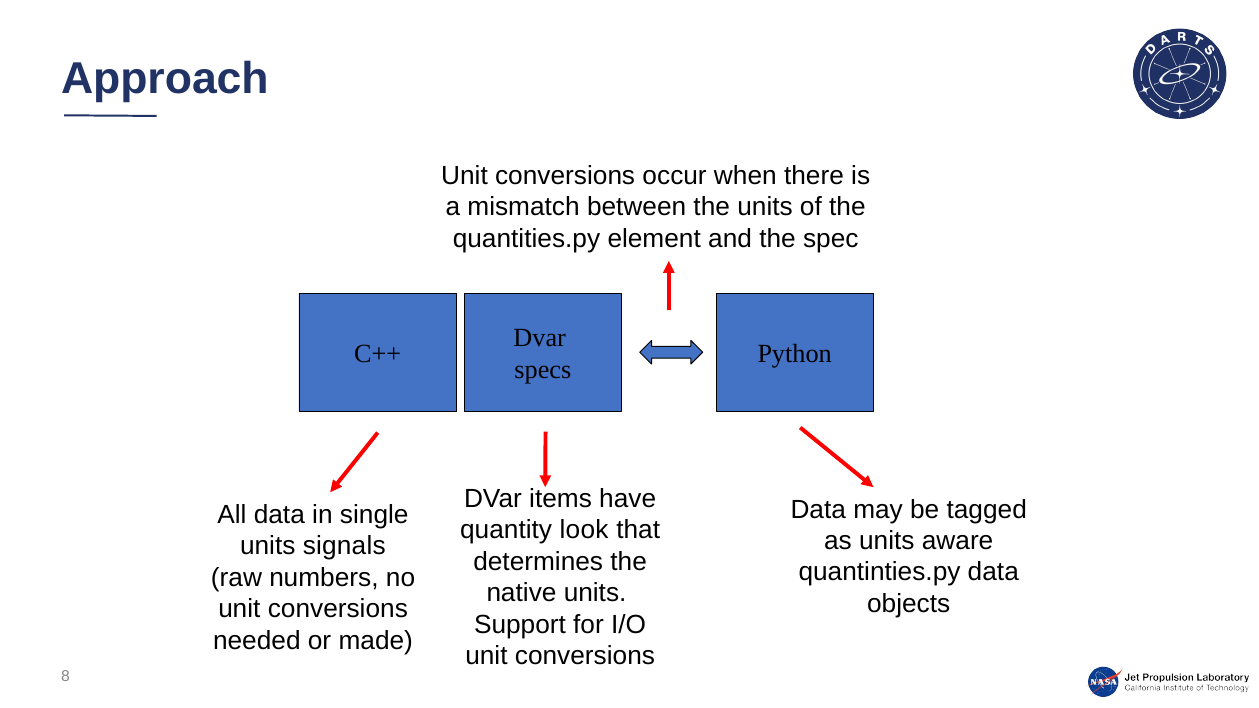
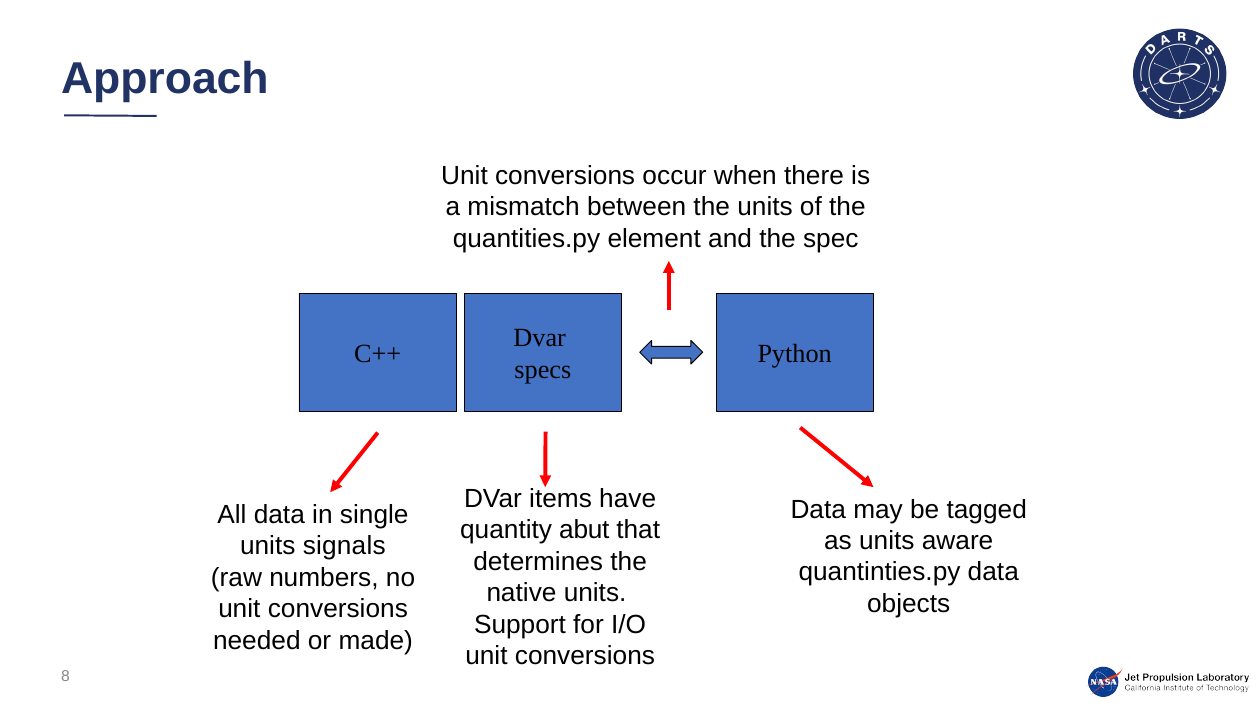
look: look -> abut (584, 530)
